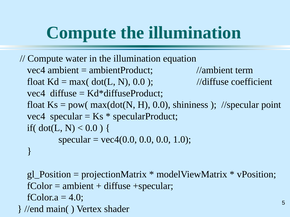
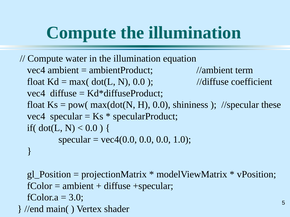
point: point -> these (271, 105)
4.0: 4.0 -> 3.0 (76, 198)
